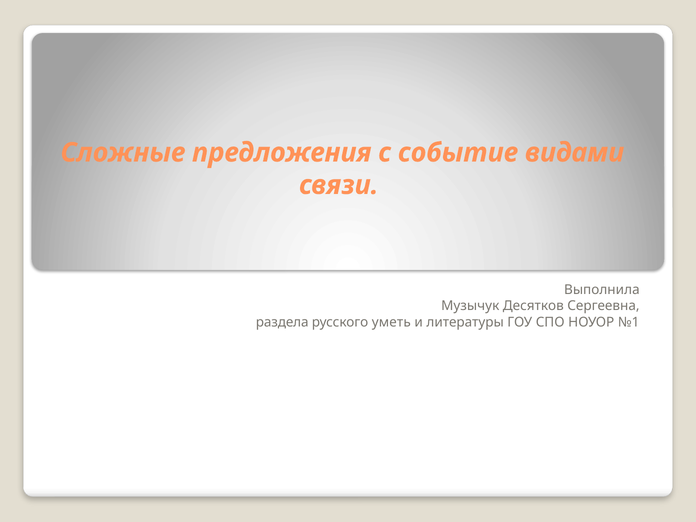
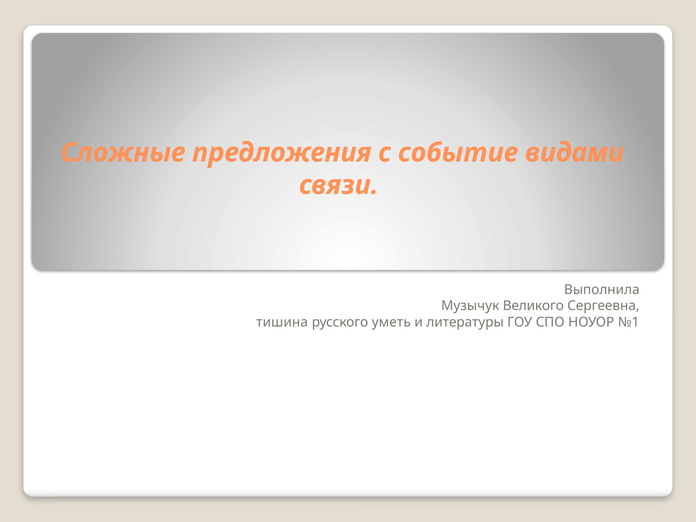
Десятков: Десятков -> Великого (533, 306)
раздела: раздела -> тишина (282, 322)
